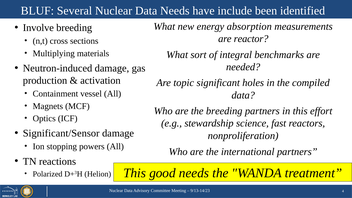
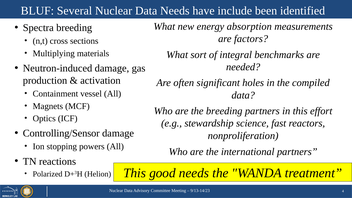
Involve: Involve -> Spectra (38, 28)
reactor: reactor -> factors (251, 39)
topic: topic -> often (184, 83)
Significant/Sensor: Significant/Sensor -> Controlling/Sensor (61, 133)
